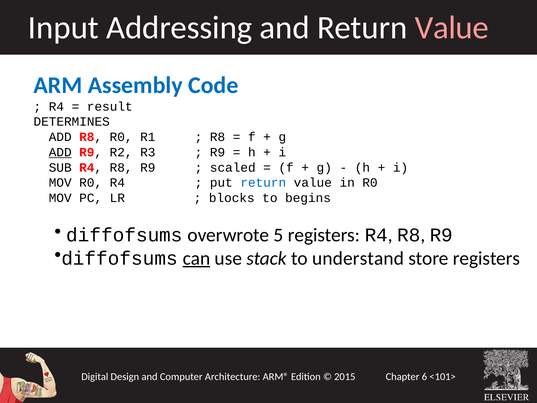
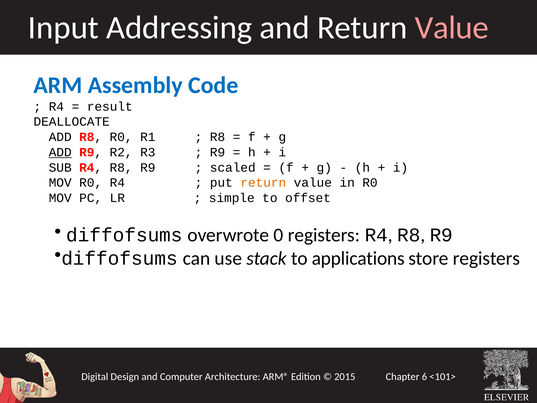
DETERMINES: DETERMINES -> DEALLOCATE (72, 122)
return colour: blue -> orange (263, 183)
blocks: blocks -> simple (232, 198)
begins: begins -> offset (308, 198)
5: 5 -> 0 (279, 235)
can underline: present -> none (196, 258)
understand: understand -> applications (358, 258)
